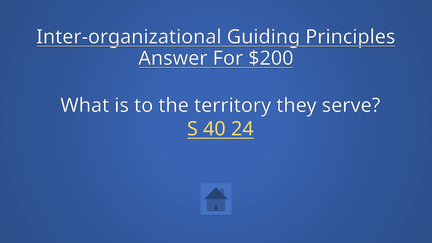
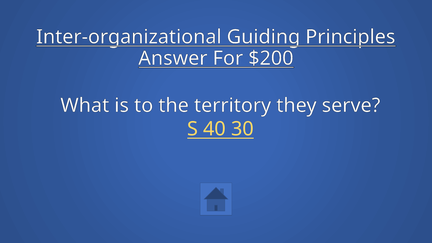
24: 24 -> 30 (242, 129)
